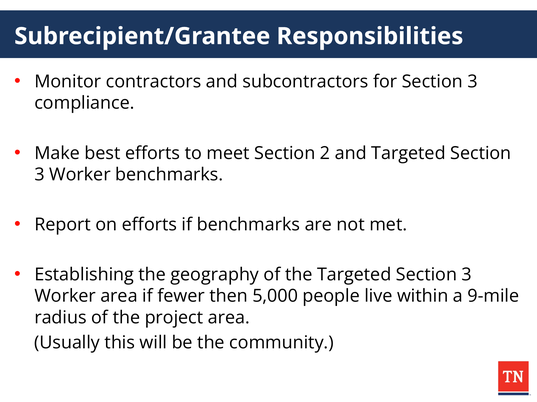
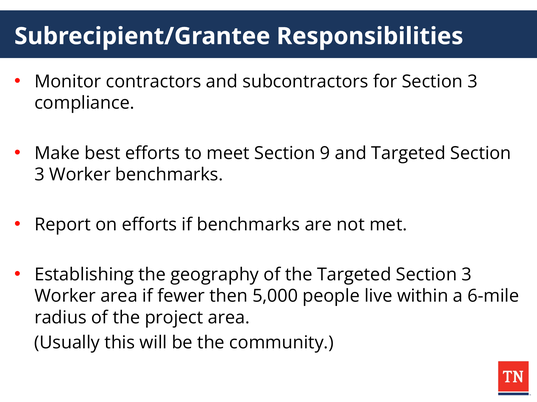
2: 2 -> 9 (325, 153)
9-mile: 9-mile -> 6-mile (493, 297)
